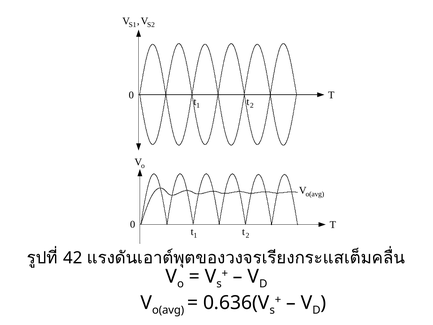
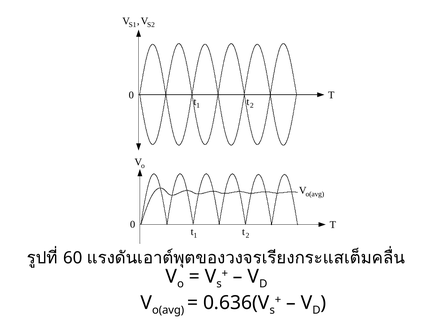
42: 42 -> 60 (73, 258)
